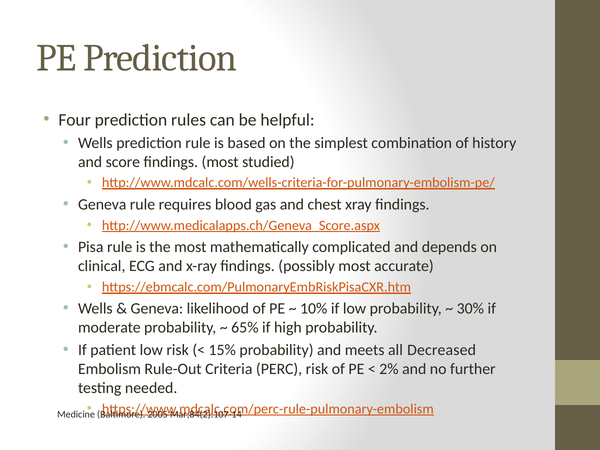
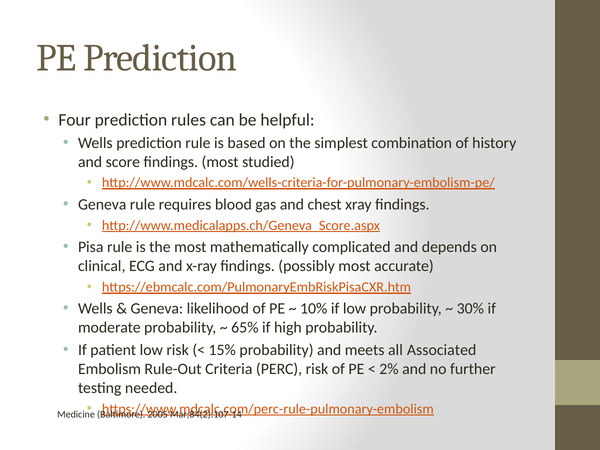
Decreased: Decreased -> Associated (442, 350)
